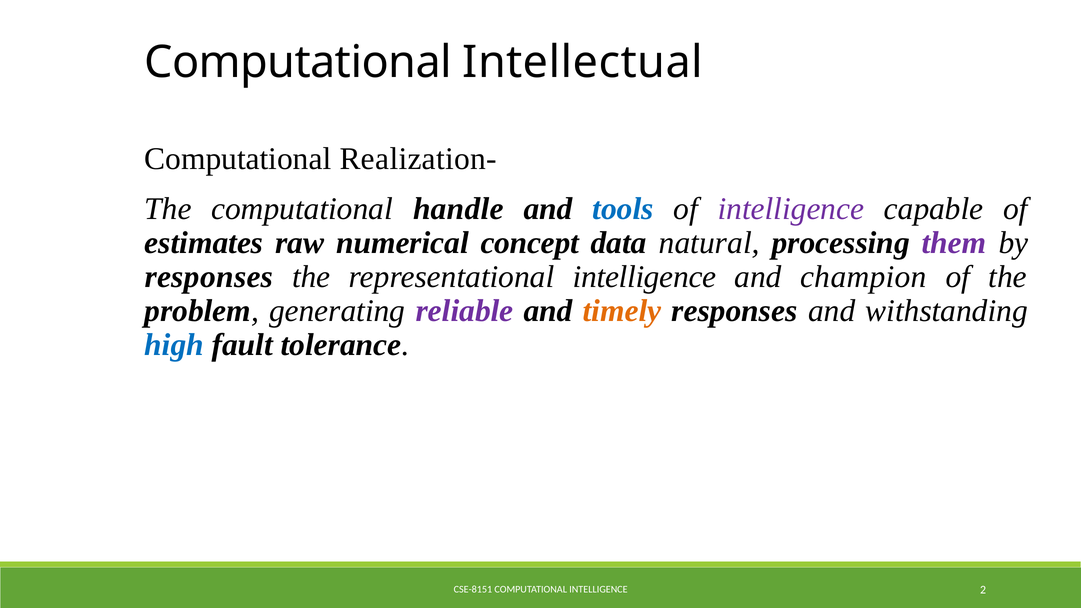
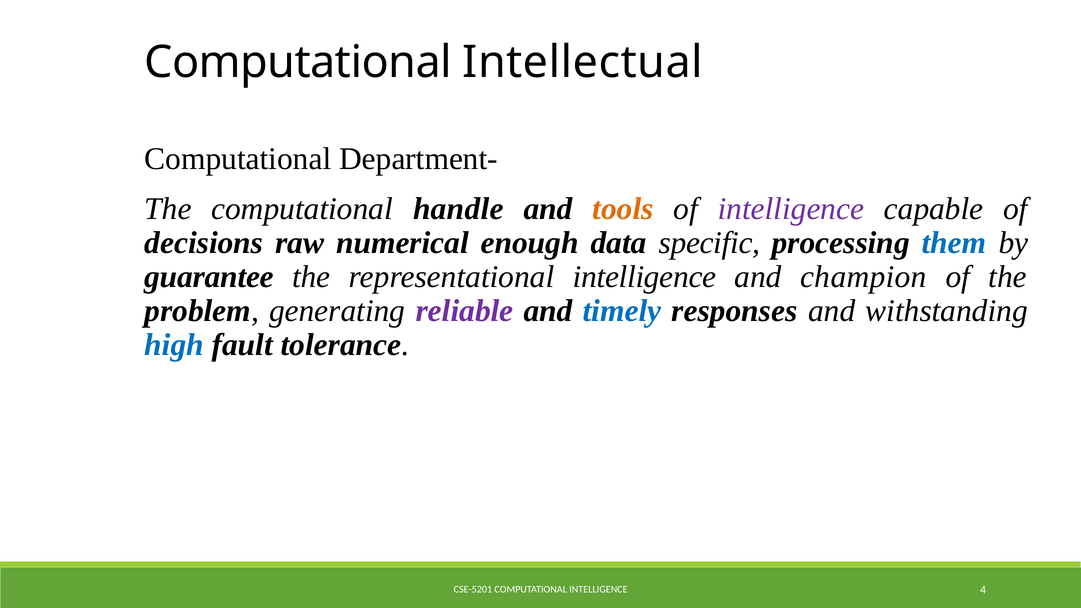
Realization-: Realization- -> Department- (419, 159)
tools colour: blue -> orange (623, 209)
estimates: estimates -> decisions (204, 243)
concept: concept -> enough (530, 243)
natural: natural -> specific (709, 243)
them colour: purple -> blue (954, 243)
responses: responses -> guarantee (209, 277)
timely colour: orange -> blue (622, 311)
CSE-8151: CSE-8151 -> CSE-5201 (473, 590)
2: 2 -> 4 (983, 590)
